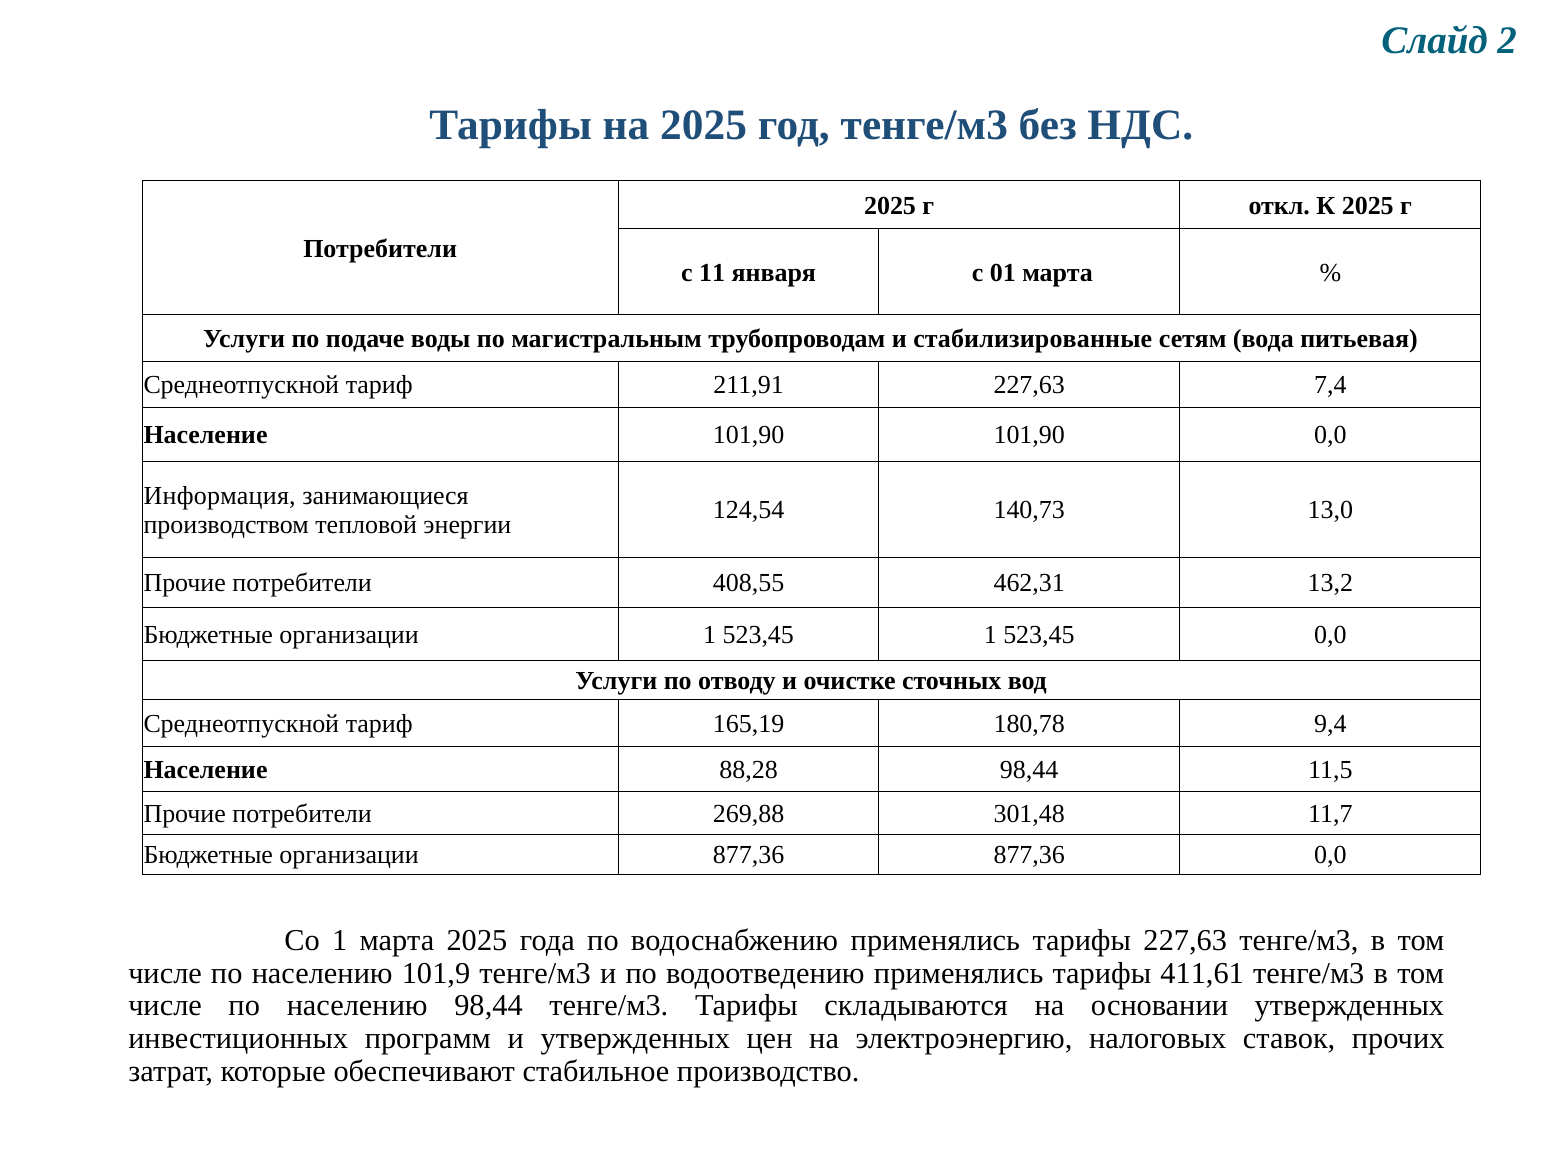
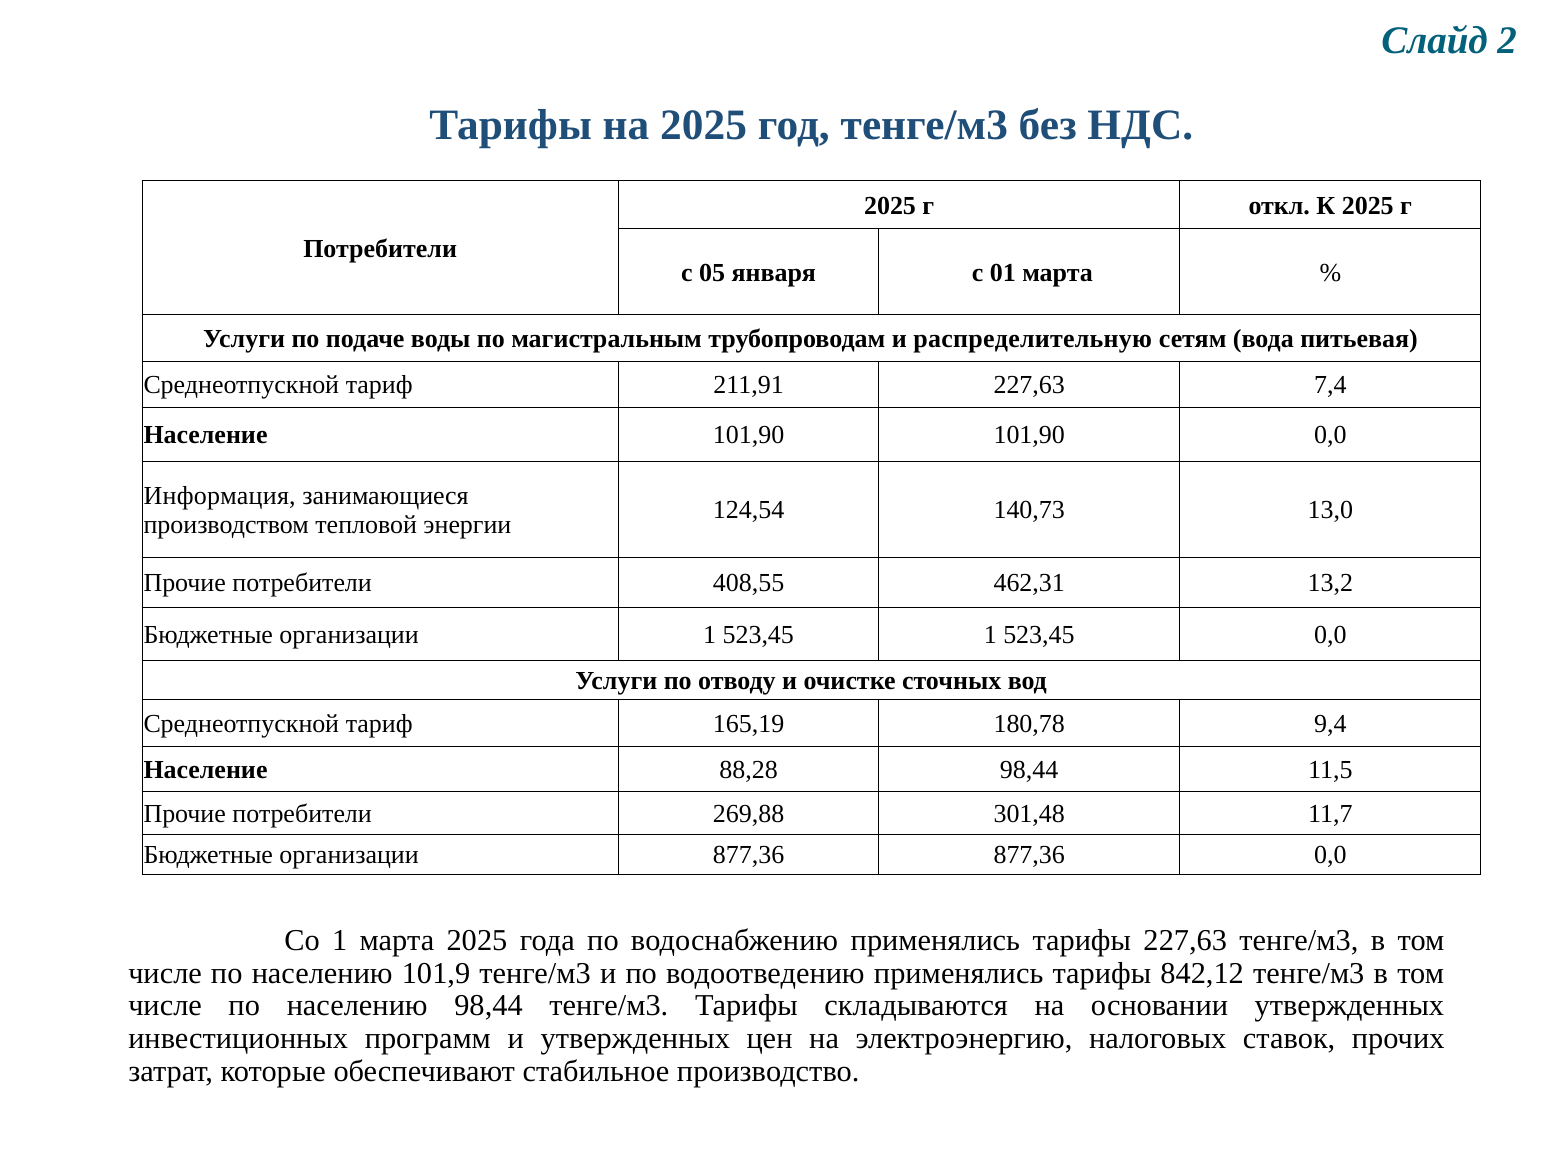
11: 11 -> 05 (712, 273)
стабилизированные: стабилизированные -> распределительную (1033, 339)
411,61: 411,61 -> 842,12 (1202, 973)
